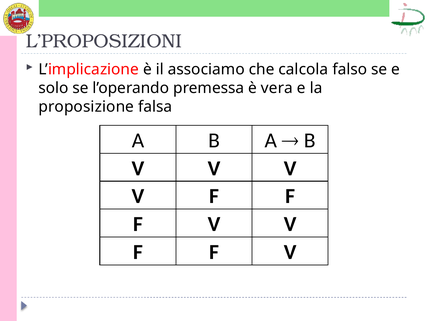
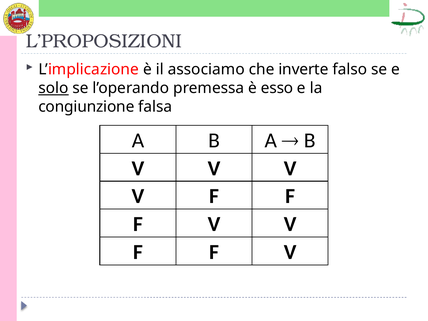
calcola: calcola -> inverte (303, 70)
solo underline: none -> present (53, 88)
vera: vera -> esso (277, 88)
proposizione: proposizione -> congiunzione (86, 107)
